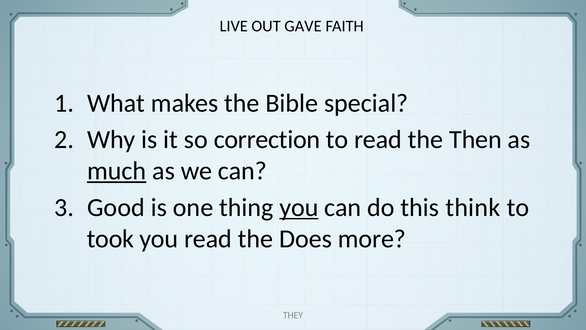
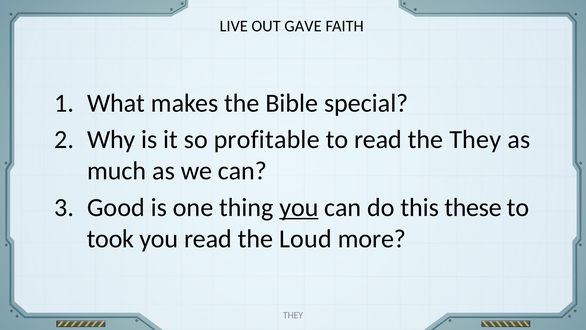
correction: correction -> profitable (267, 139)
the Then: Then -> They (475, 139)
much underline: present -> none (117, 171)
think: think -> these (473, 207)
Does: Does -> Loud (305, 238)
